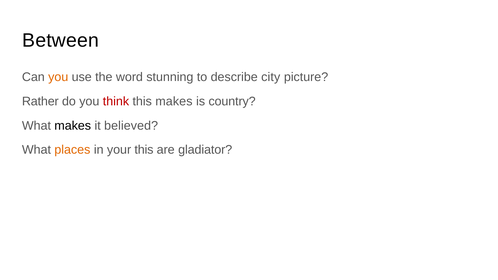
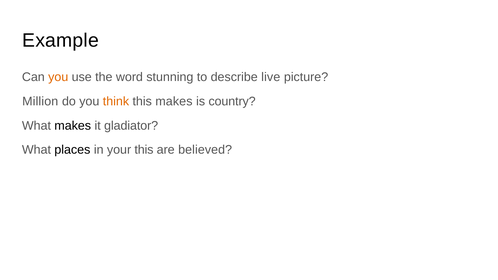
Between: Between -> Example (61, 40)
city: city -> live (271, 77)
Rather: Rather -> Million (40, 101)
think colour: red -> orange (116, 101)
believed: believed -> gladiator (131, 126)
places colour: orange -> black (72, 150)
gladiator: gladiator -> believed (205, 150)
